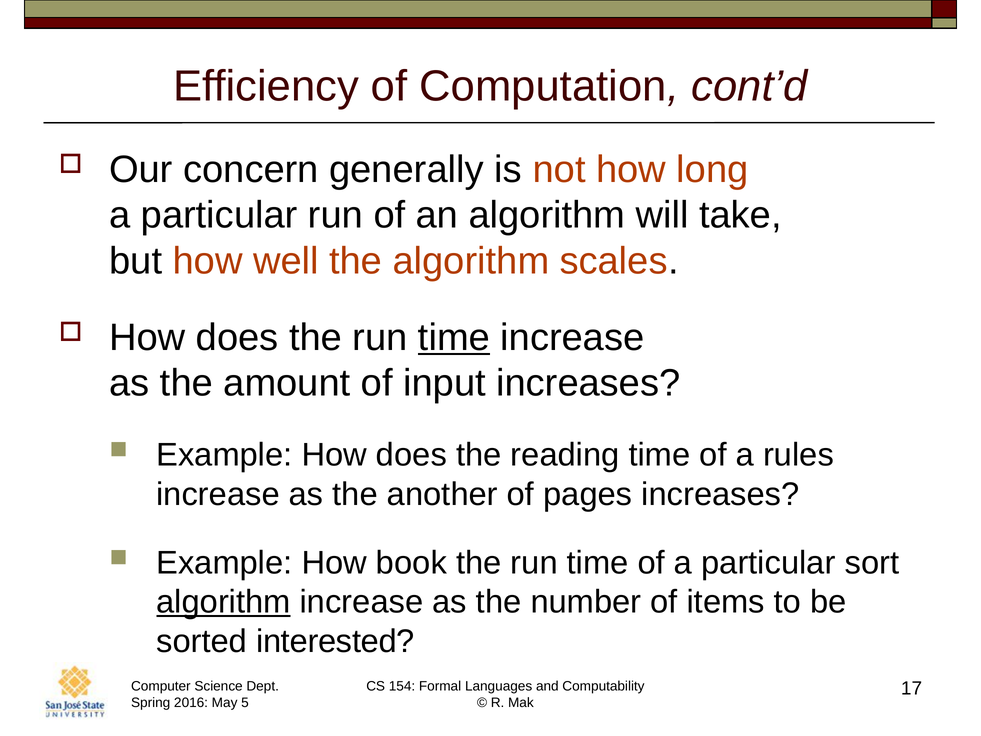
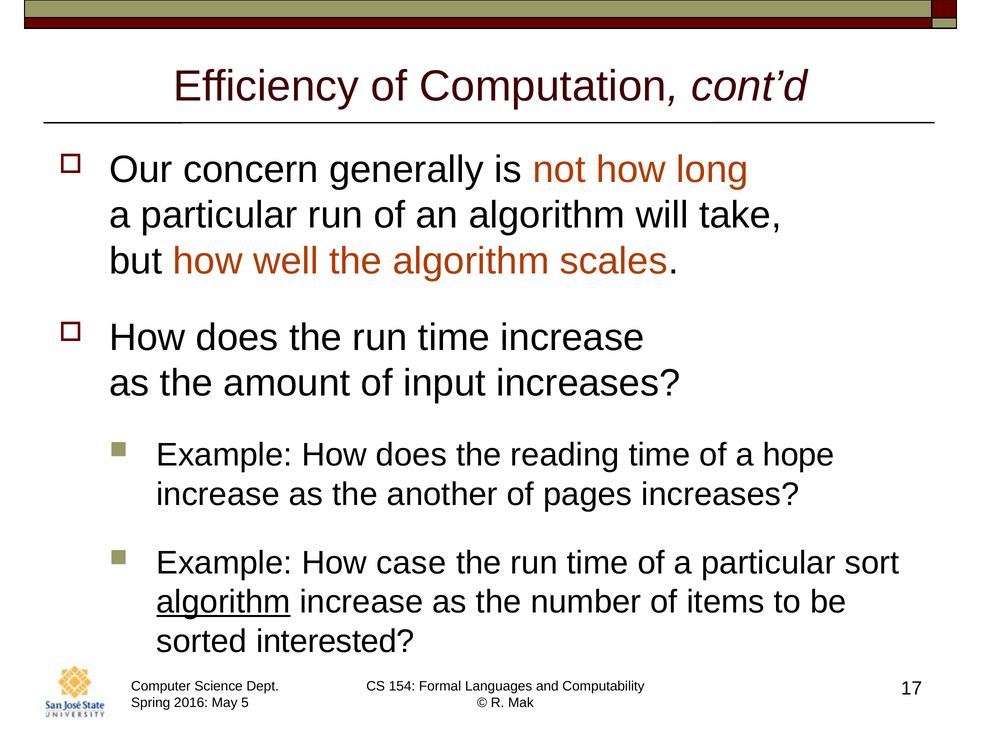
time underline: present -> none (454, 337)
rules: rules -> hope (799, 455)
book: book -> case (411, 563)
